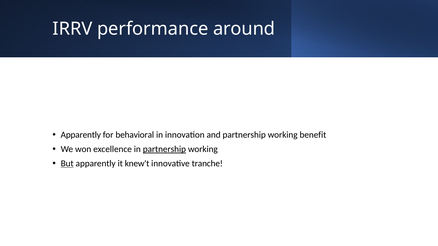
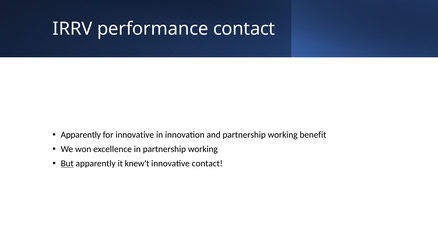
performance around: around -> contact (244, 29)
for behavioral: behavioral -> innovative (135, 135)
partnership underline: present -> none (164, 149)
innovative tranche: tranche -> contact (207, 164)
